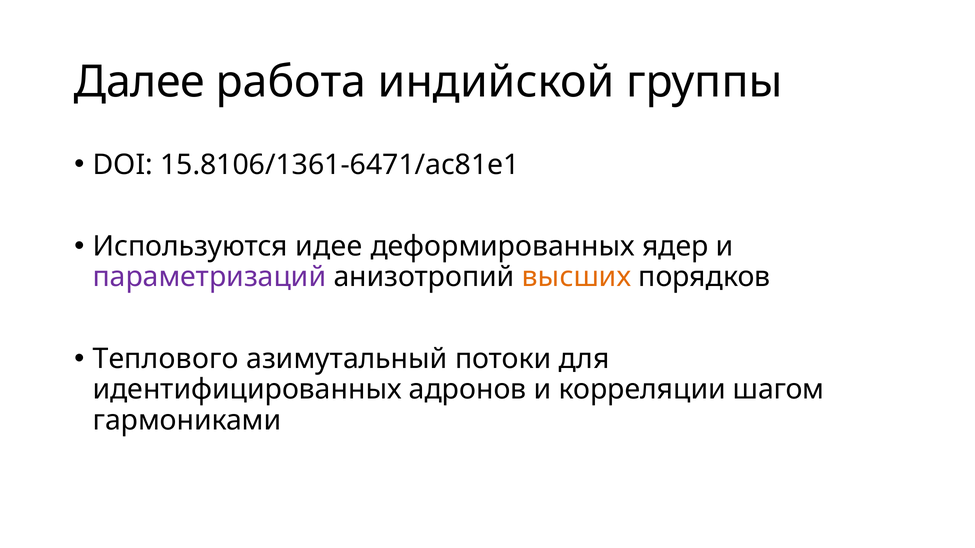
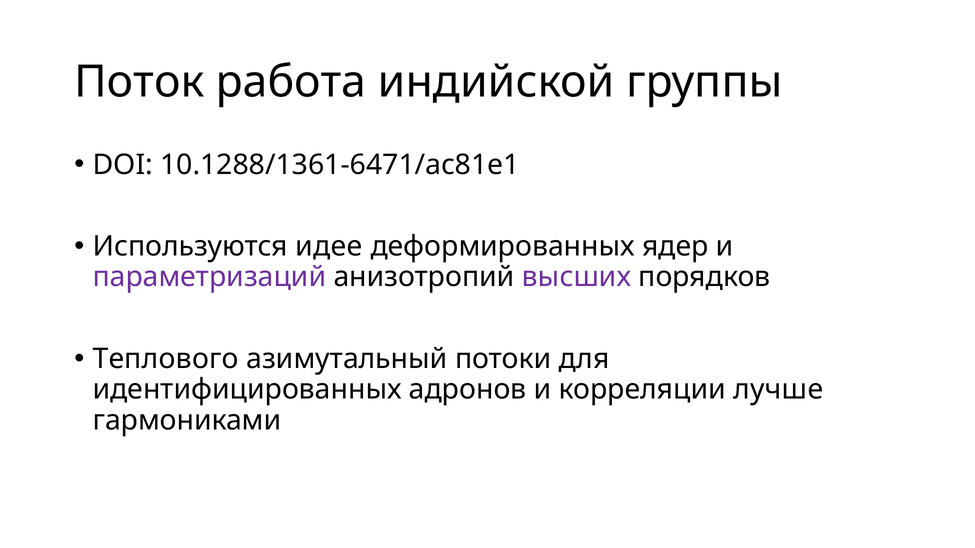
Далее: Далее -> Поток (139, 82)
15.8106/1361-6471/ac81e1: 15.8106/1361-6471/ac81e1 -> 10.1288/1361-6471/ac81e1 (340, 165)
высших colour: orange -> purple (577, 277)
шагом: шагом -> лучше (778, 390)
